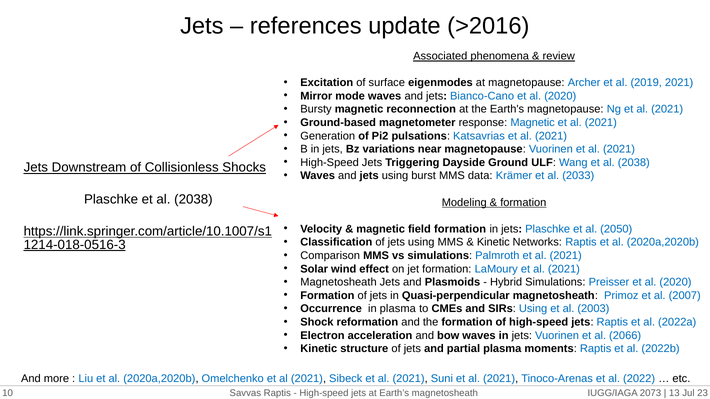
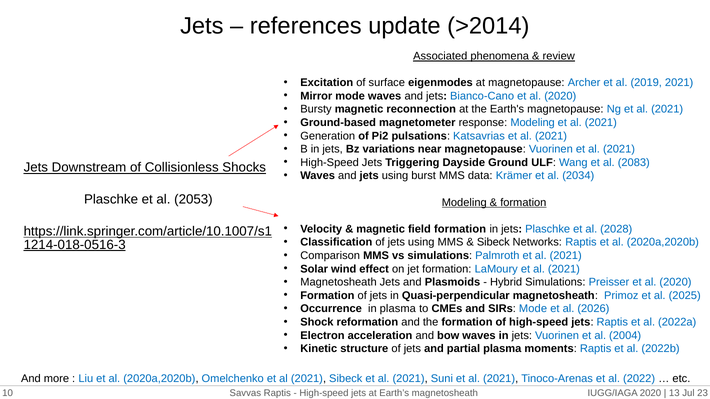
>2016: >2016 -> >2014 (488, 26)
response Magnetic: Magnetic -> Modeling (533, 123)
Wang et al 2038: 2038 -> 2083 (634, 163)
2033: 2033 -> 2034 (578, 176)
Plaschke et al 2038: 2038 -> 2053 (193, 200)
2050: 2050 -> 2028 (616, 229)
Kinetic: Kinetic -> Sibeck (493, 242)
2007: 2007 -> 2025 (685, 296)
SIRs Using: Using -> Mode (533, 309)
2003: 2003 -> 2026 (593, 309)
2066: 2066 -> 2004 (625, 336)
2073: 2073 -> 2020 (650, 393)
